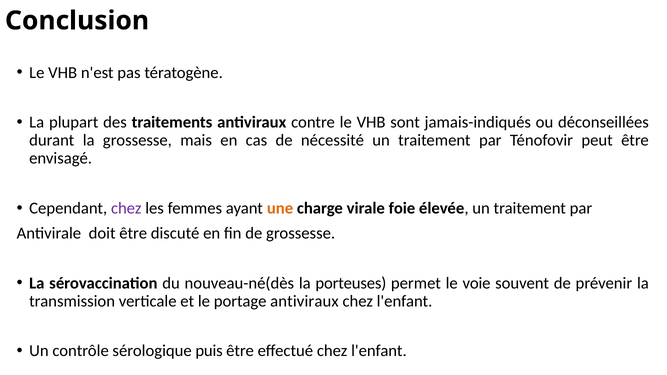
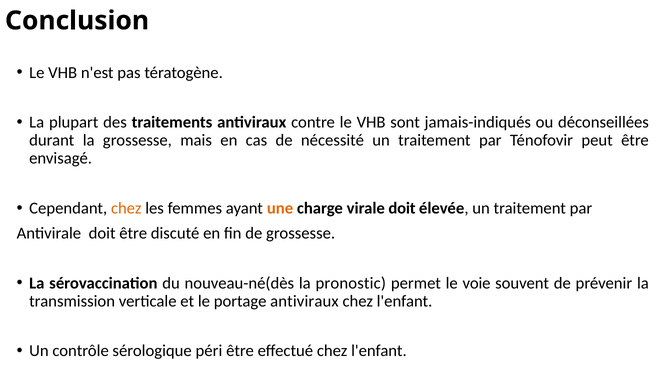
chez colour: purple -> orange (126, 208)
virale foie: foie -> doit (402, 208)
porteuses: porteuses -> pronostic (351, 283)
puis: puis -> péri (209, 351)
